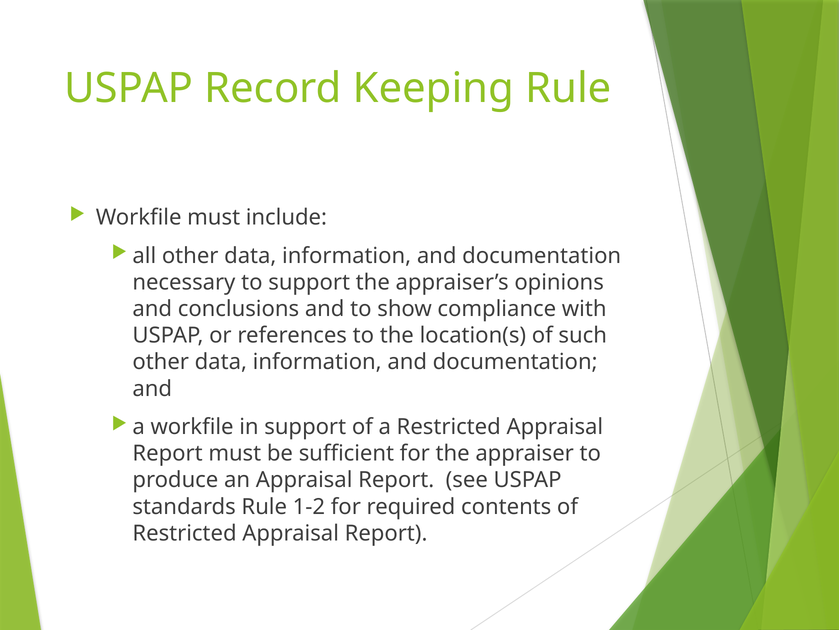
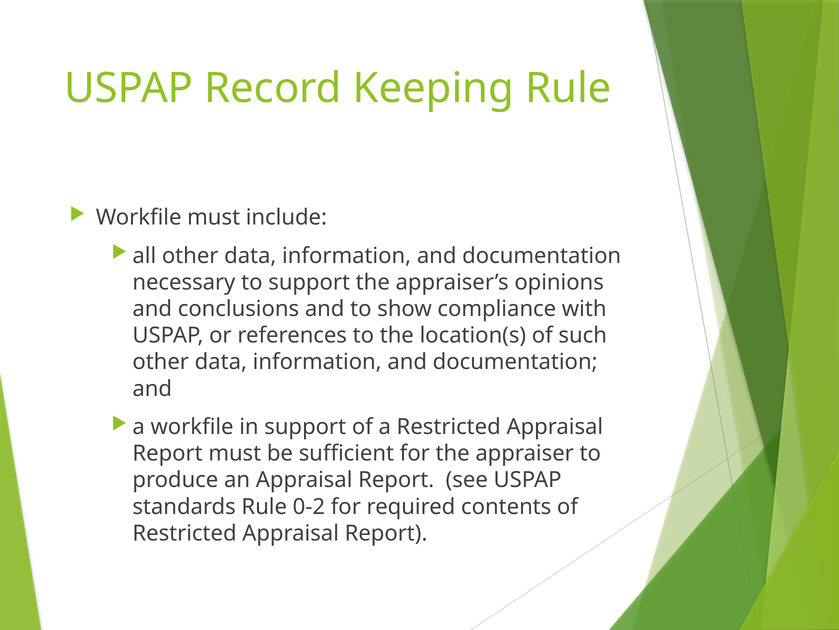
1-2: 1-2 -> 0-2 (309, 506)
